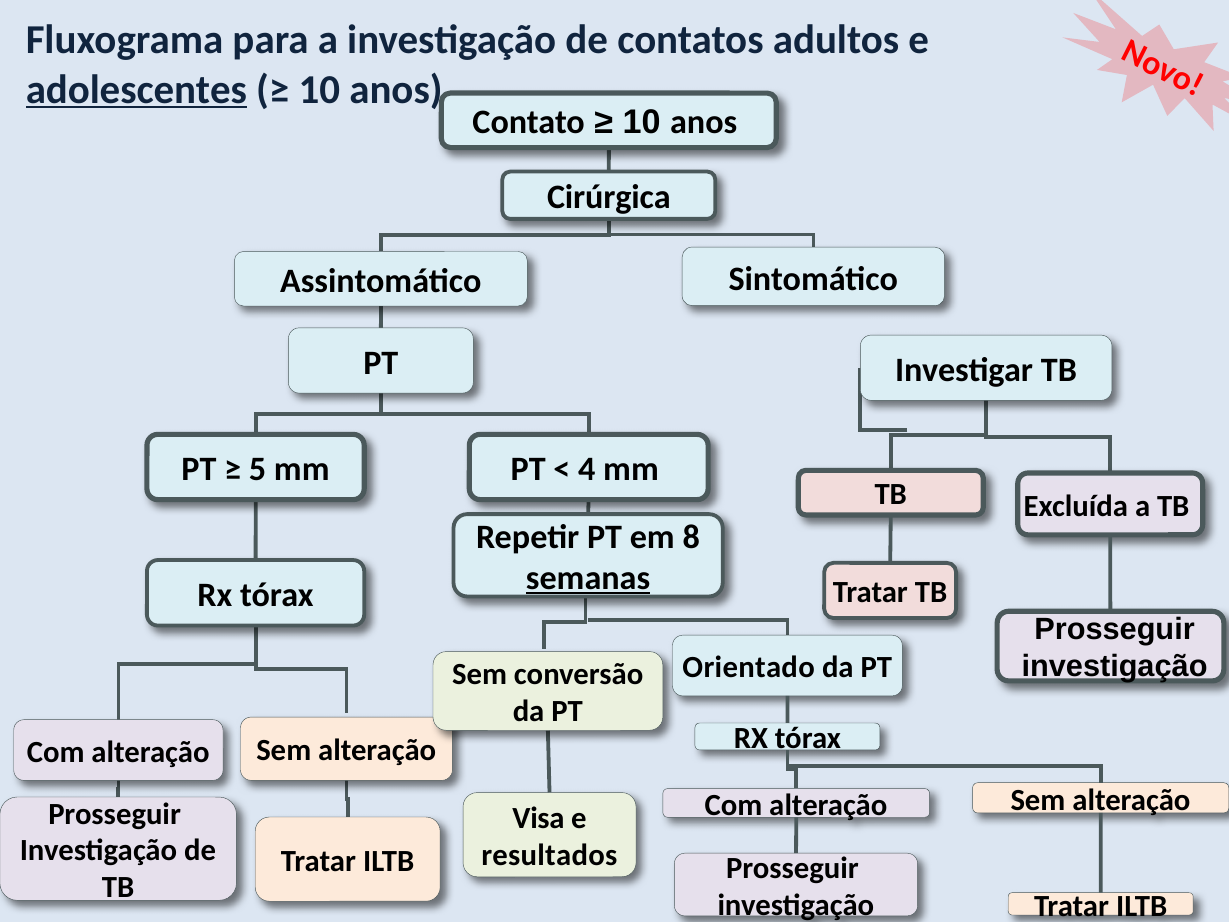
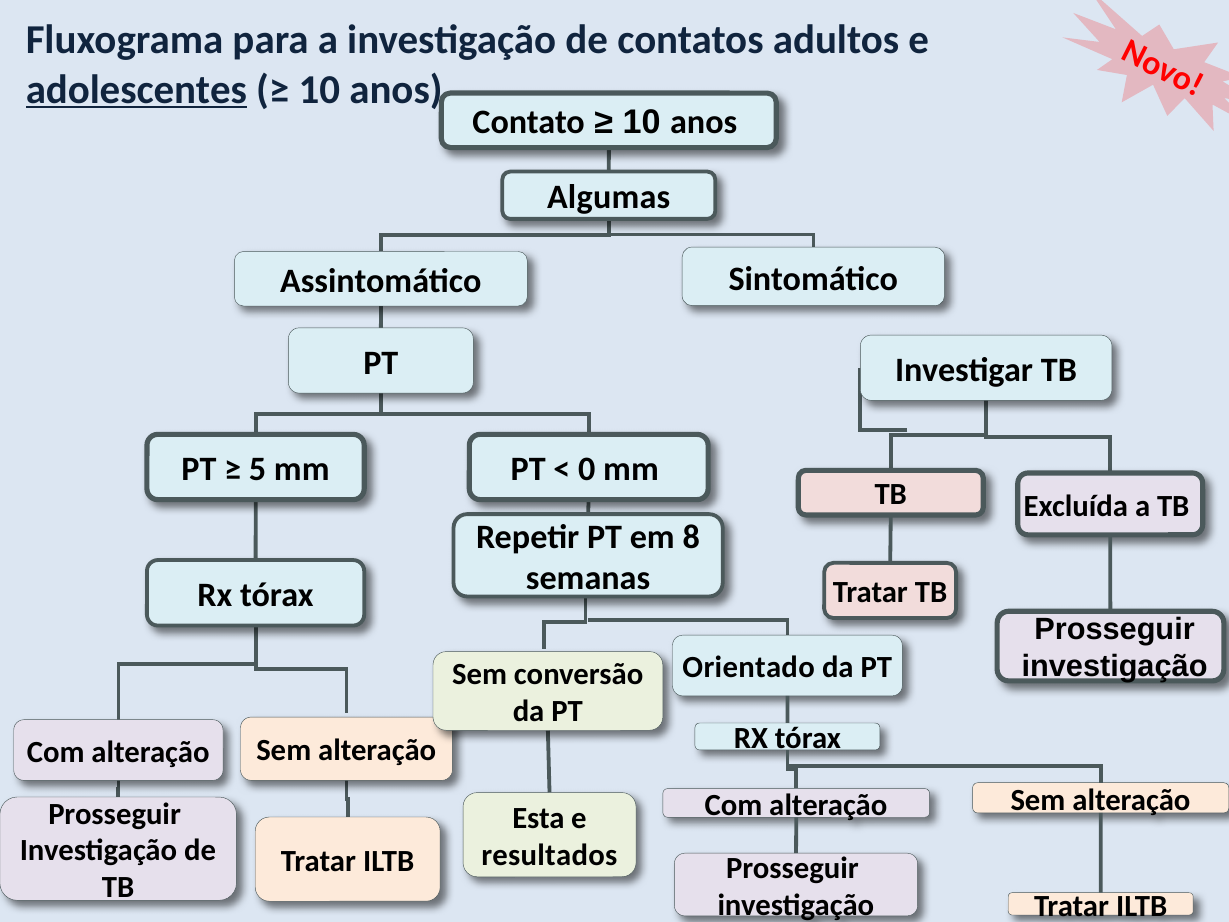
Cirúrgica: Cirúrgica -> Algumas (609, 198)
4: 4 -> 0 (587, 469)
semanas underline: present -> none (588, 578)
Visa: Visa -> Esta (538, 818)
